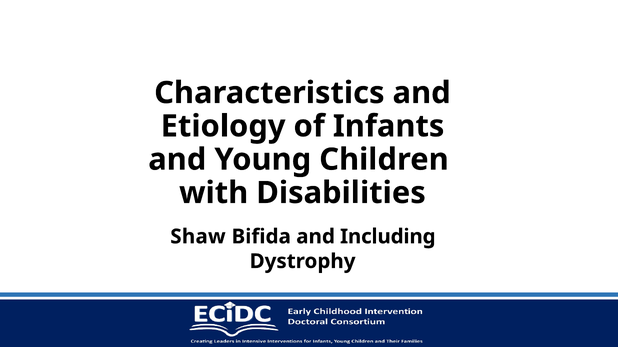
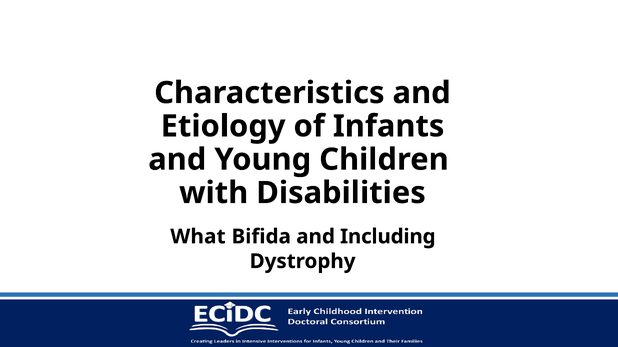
Shaw: Shaw -> What (198, 237)
